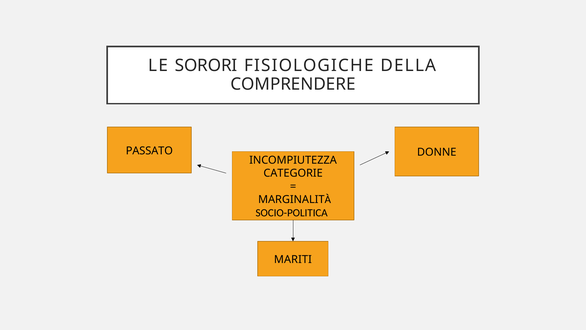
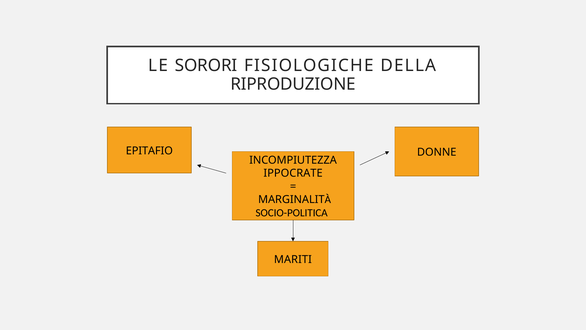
COMPRENDERE: COMPRENDERE -> RIPRODUZIONE (293, 84)
PASSATO: PASSATO -> EPITAFIO (149, 151)
CATEGORIE: CATEGORIE -> IPPOCRATE (293, 173)
